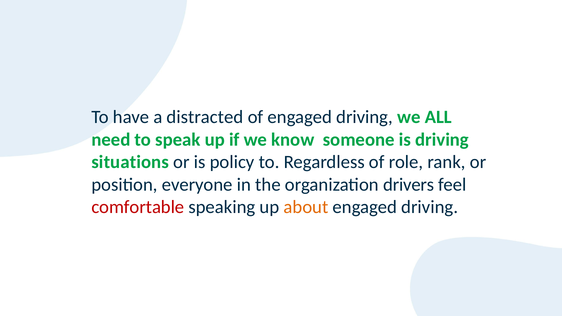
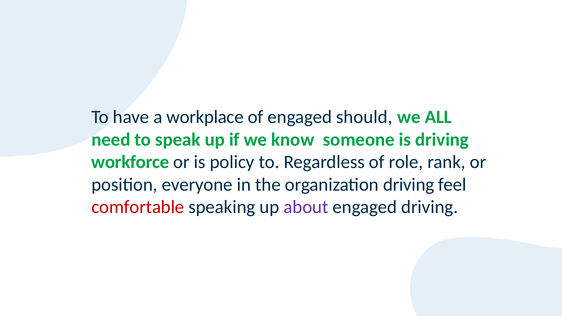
distracted: distracted -> workplace (205, 117)
of engaged driving: driving -> should (364, 117)
situations: situations -> workforce (130, 162)
organization drivers: drivers -> driving (409, 185)
about colour: orange -> purple (306, 207)
